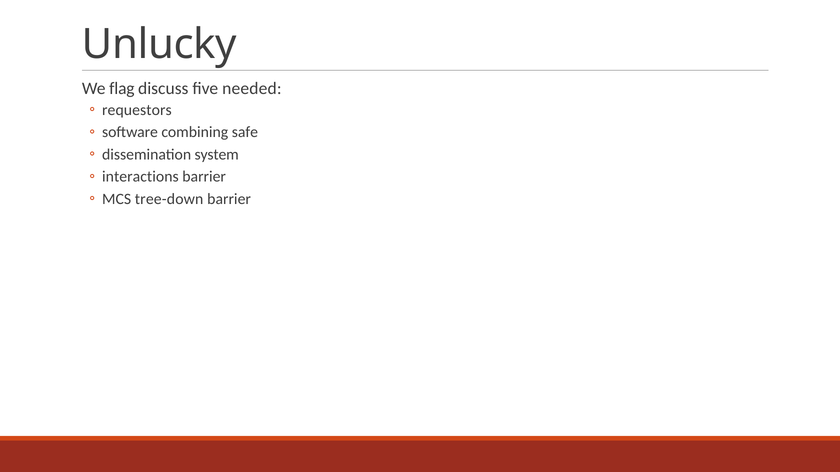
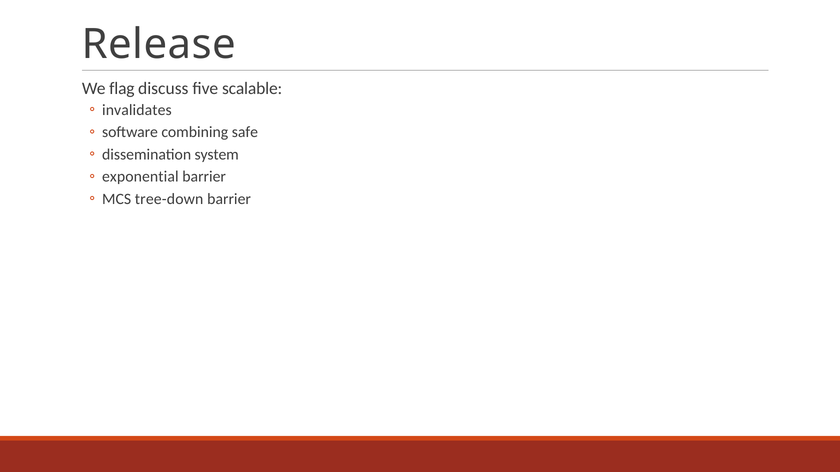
Unlucky: Unlucky -> Release (159, 44)
needed: needed -> scalable (252, 89)
requestors: requestors -> invalidates (137, 110)
interactions: interactions -> exponential (140, 177)
